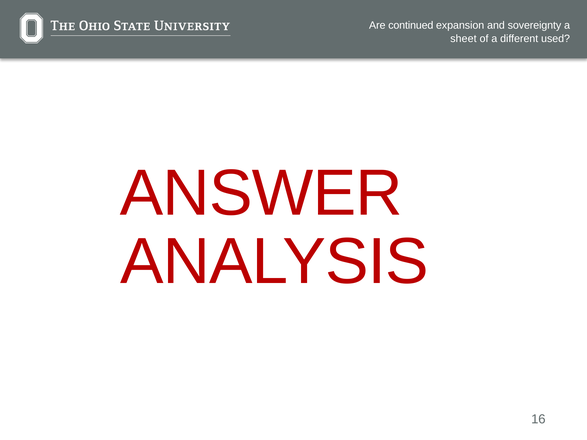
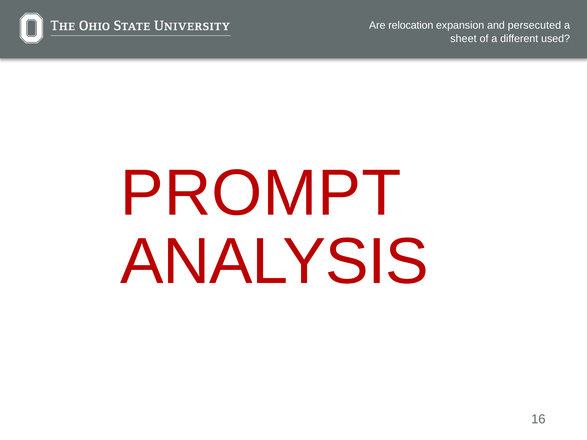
continued: continued -> relocation (411, 25)
sovereignty: sovereignty -> persecuted (534, 25)
ANSWER: ANSWER -> PROMPT (261, 193)
